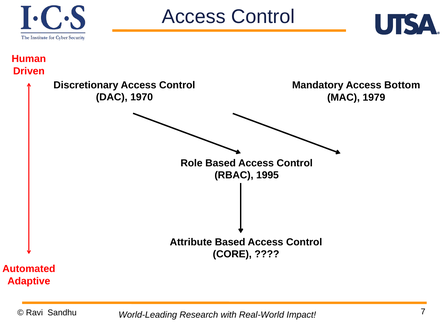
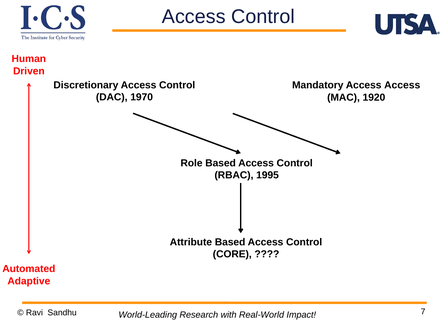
Access Bottom: Bottom -> Access (402, 85)
1979: 1979 -> 1920 (374, 97)
